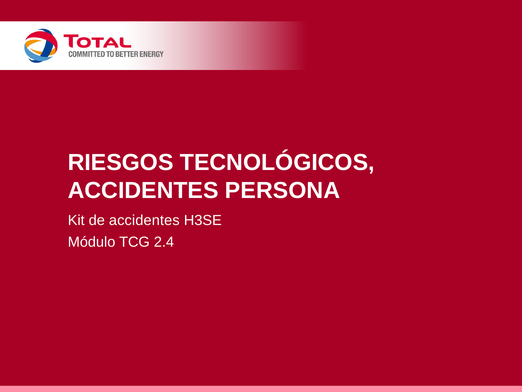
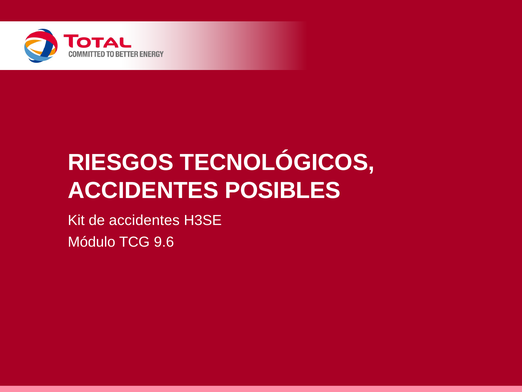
PERSONA: PERSONA -> POSIBLES (283, 190)
2.4: 2.4 -> 9.6 (164, 242)
